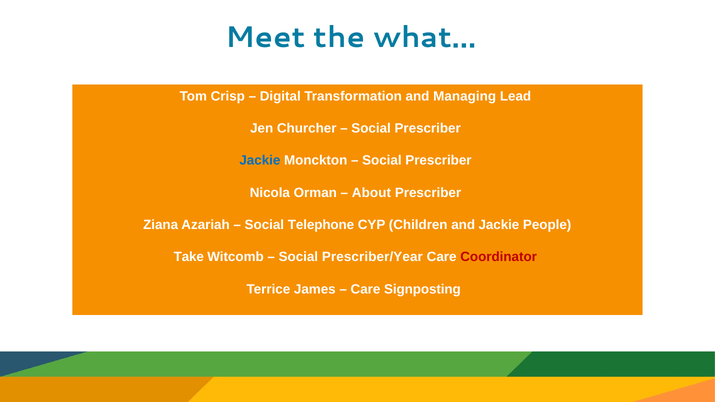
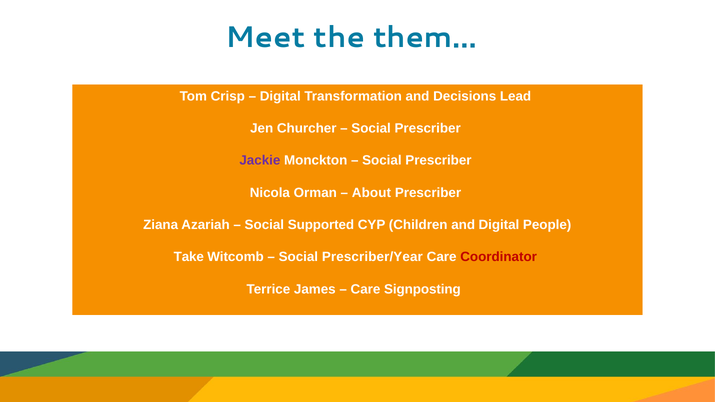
what…: what… -> them… (425, 37)
Managing: Managing -> Decisions (465, 96)
Jackie colour: blue -> purple (260, 161)
Telephone: Telephone -> Supported (321, 225)
and Jackie: Jackie -> Digital (499, 225)
